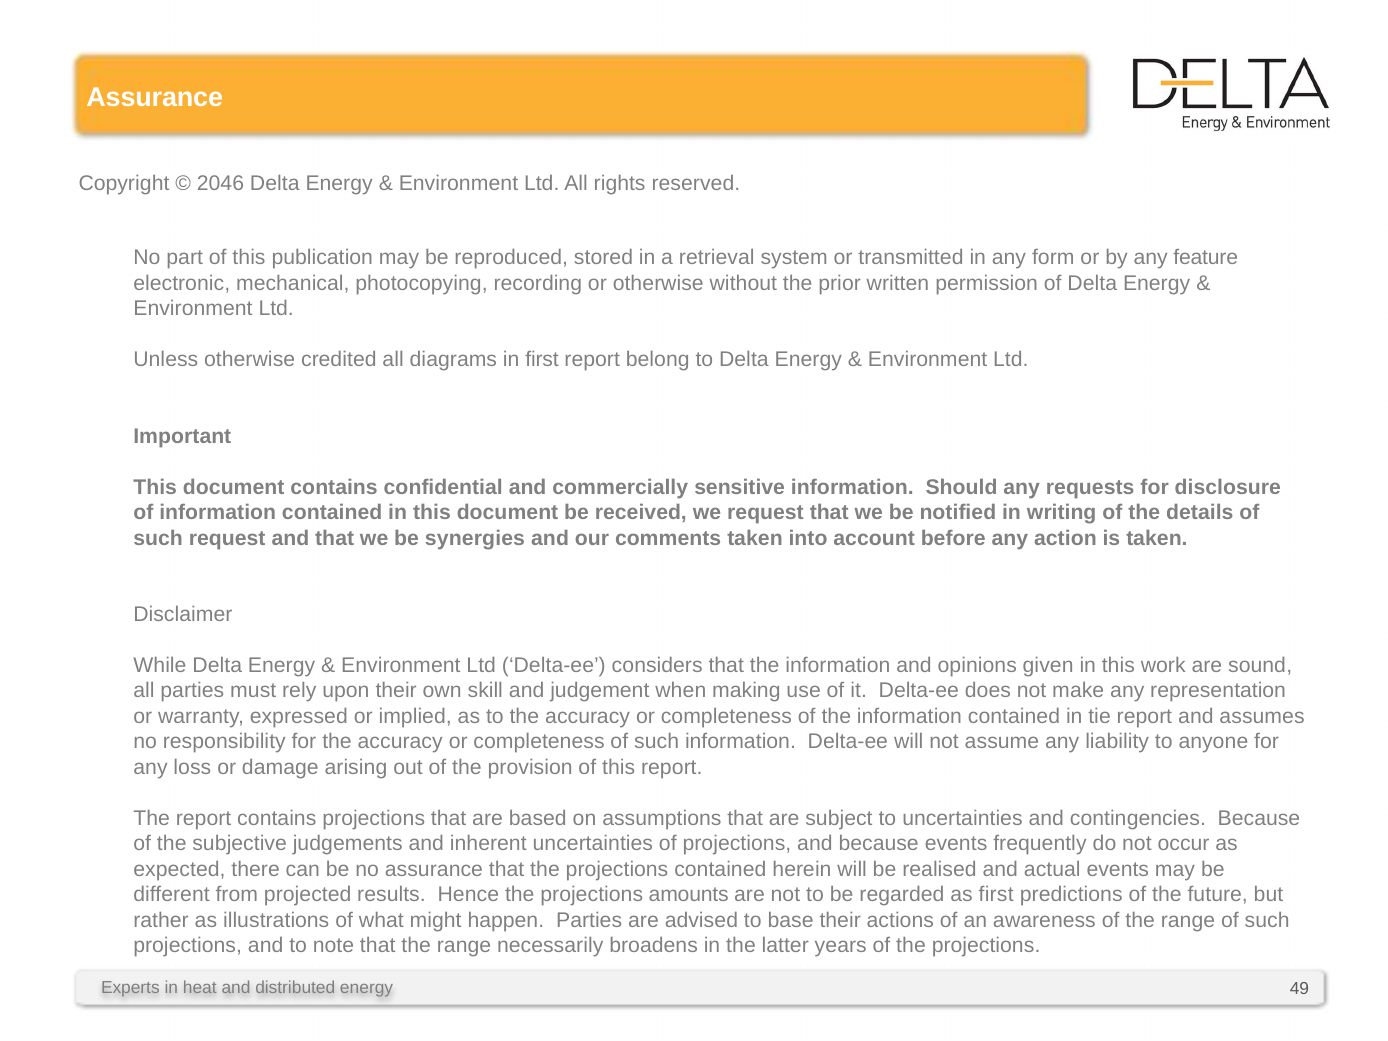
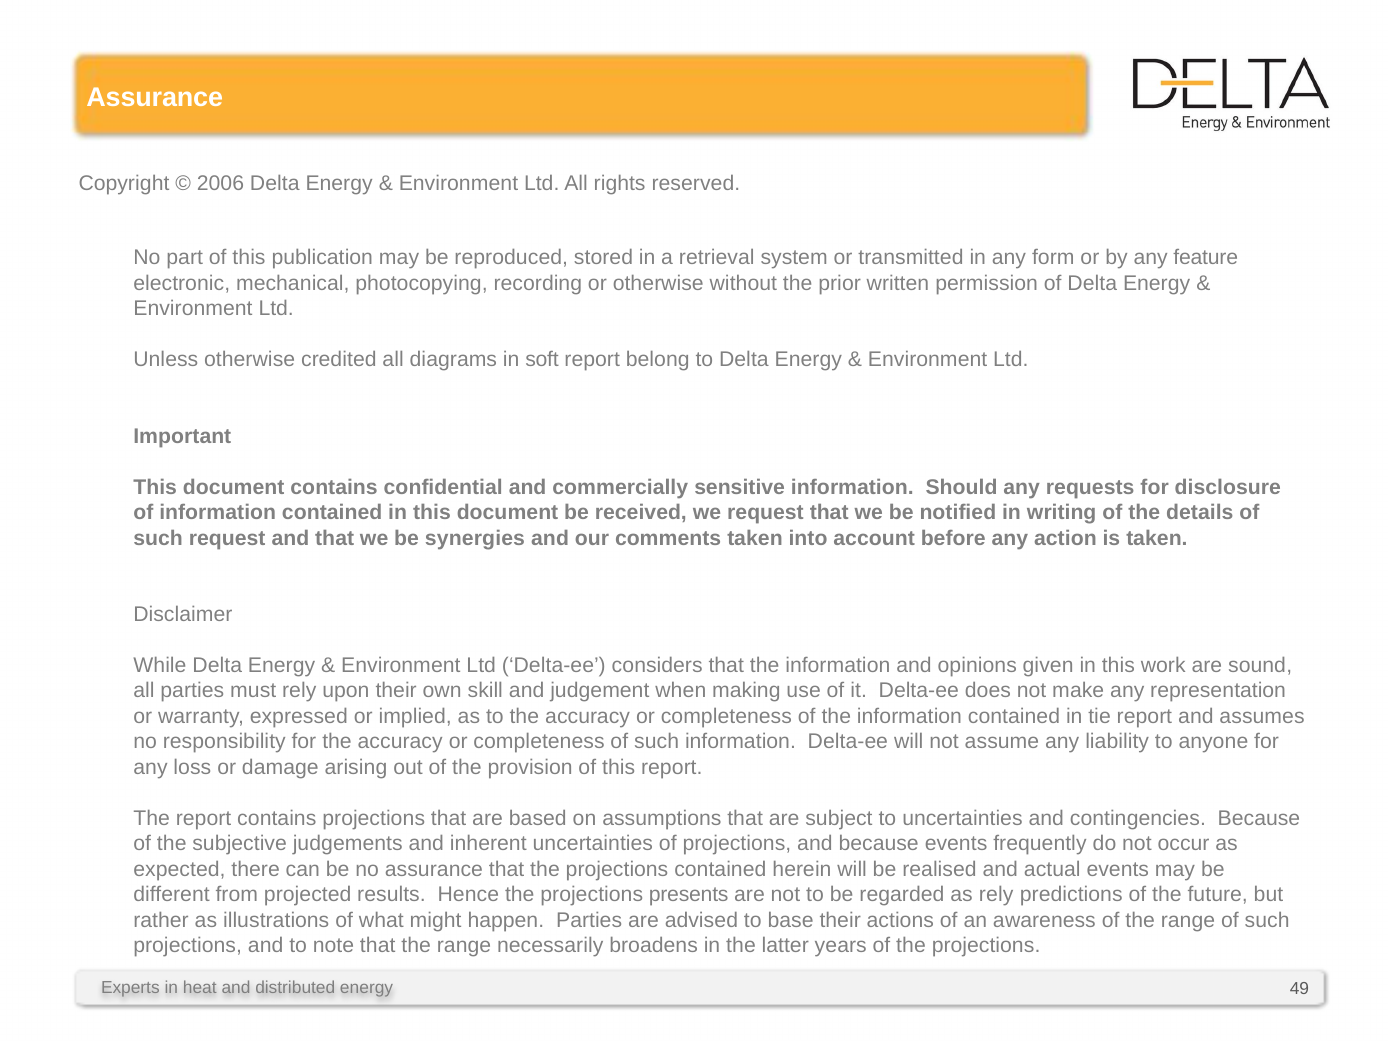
2046: 2046 -> 2006 (220, 184)
in first: first -> soft (542, 360)
amounts: amounts -> presents (689, 895)
as first: first -> rely (996, 895)
